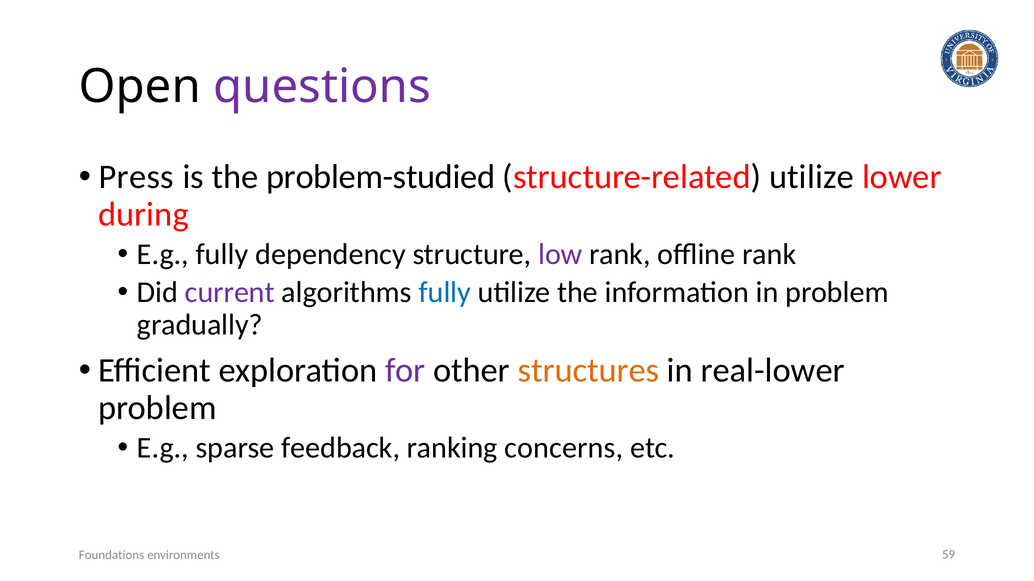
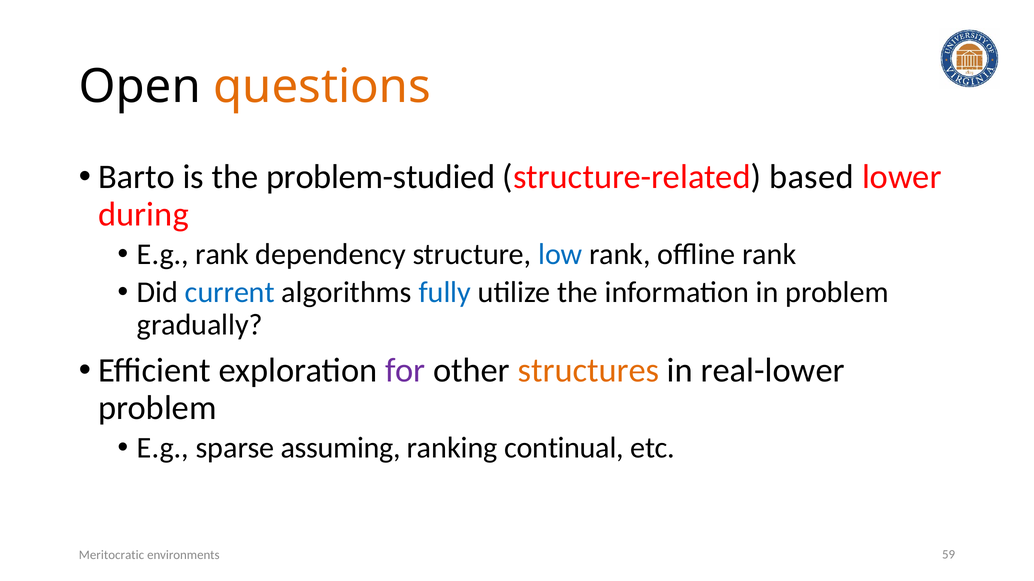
questions colour: purple -> orange (322, 87)
Press: Press -> Barto (137, 177)
structure-related utilize: utilize -> based (811, 177)
E.g fully: fully -> rank (222, 255)
low colour: purple -> blue (560, 255)
current colour: purple -> blue (230, 293)
feedback: feedback -> assuming (341, 448)
concerns: concerns -> continual (564, 448)
Foundations: Foundations -> Meritocratic (111, 555)
